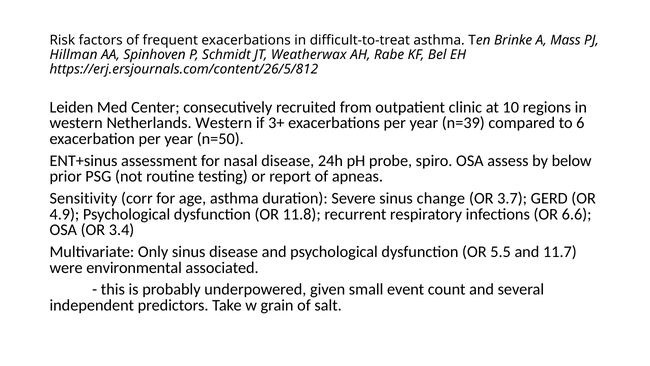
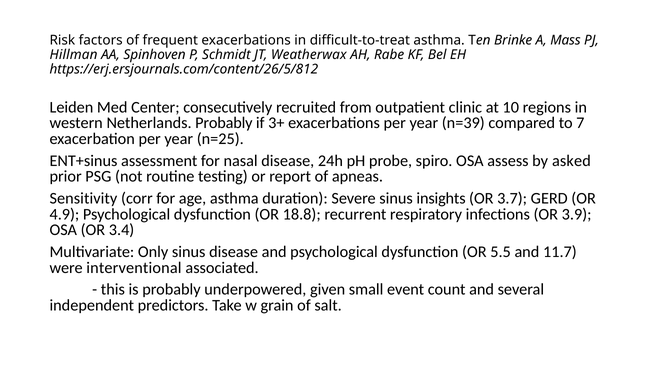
Netherlands Western: Western -> Probably (224, 123)
6: 6 -> 7 (580, 123)
n=50: n=50 -> n=25 (220, 139)
below: below -> asked (571, 160)
change: change -> insights (441, 198)
11.8: 11.8 -> 18.8 (302, 214)
6.6: 6.6 -> 3.9 (577, 214)
environmental: environmental -> interventional (134, 267)
